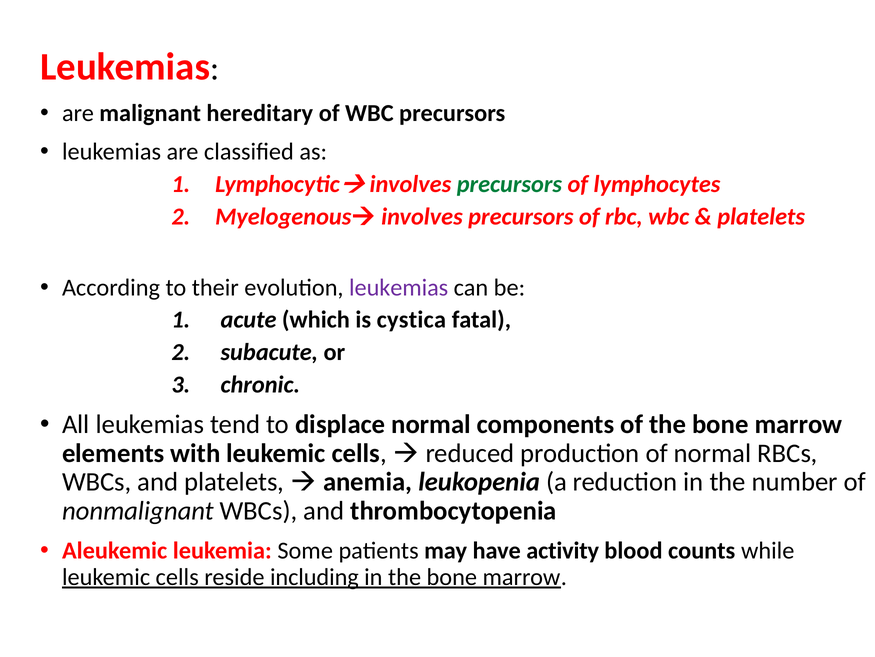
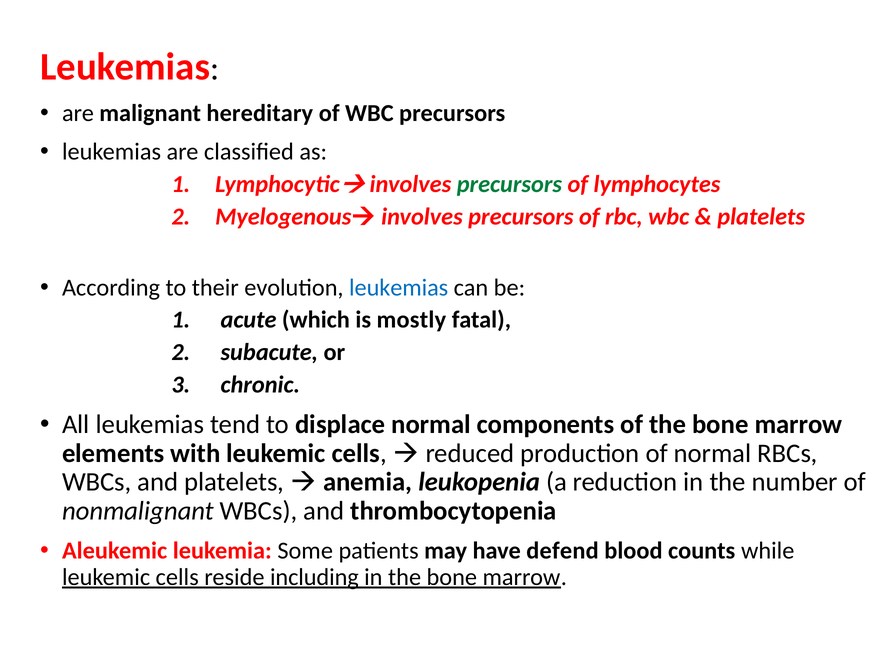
leukemias colour: purple -> blue (399, 287)
cystica: cystica -> mostly (411, 320)
activity: activity -> defend (563, 550)
